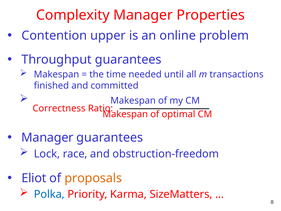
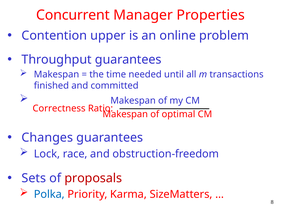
Complexity: Complexity -> Concurrent (73, 15)
Manager: Manager -> Changes (47, 137)
Eliot: Eliot -> Sets (34, 178)
proposals colour: orange -> red (93, 178)
